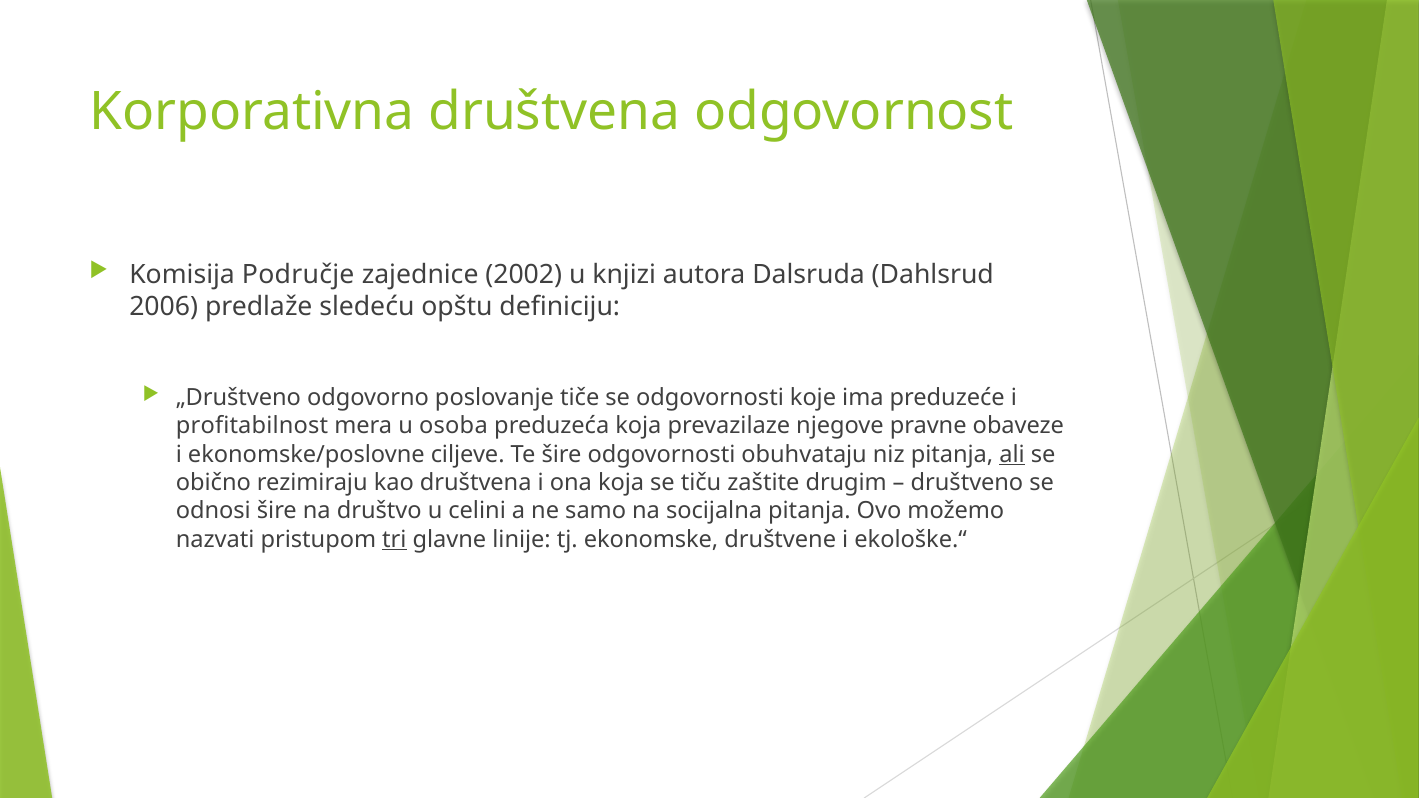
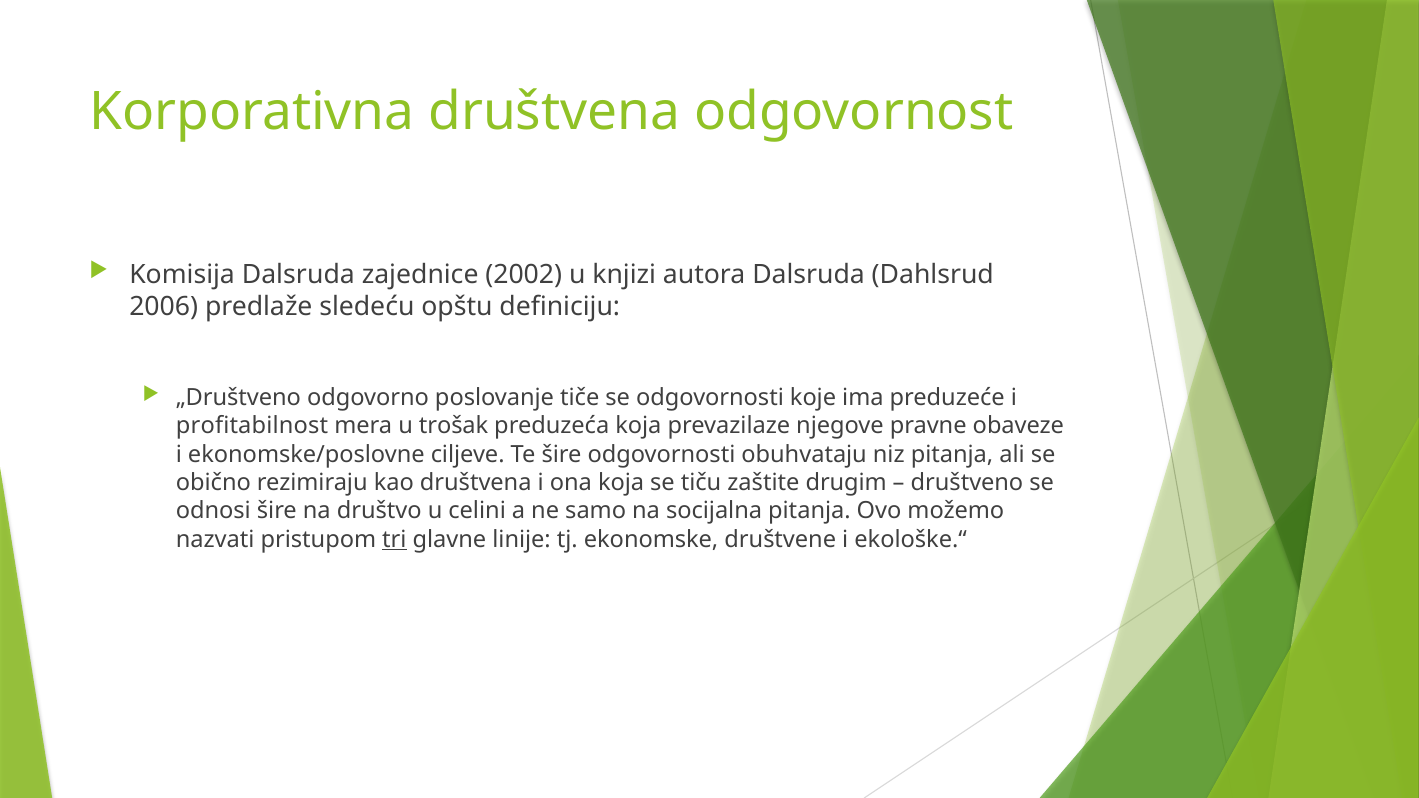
Komisija Područje: Područje -> Dalsruda (298, 275)
osoba: osoba -> trošak (454, 426)
ali underline: present -> none (1012, 455)
